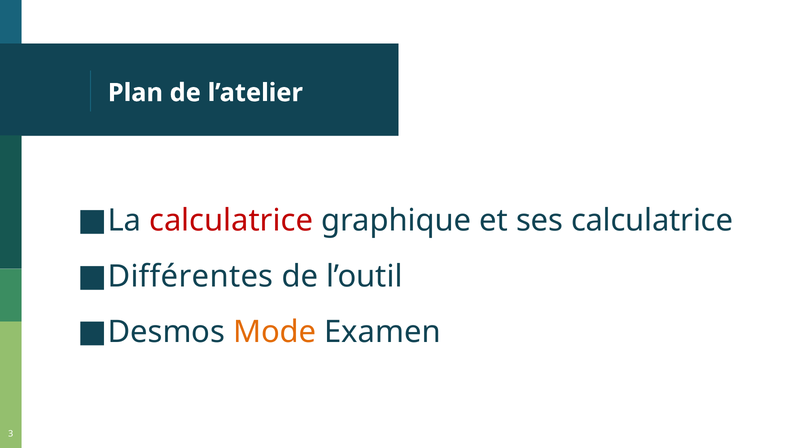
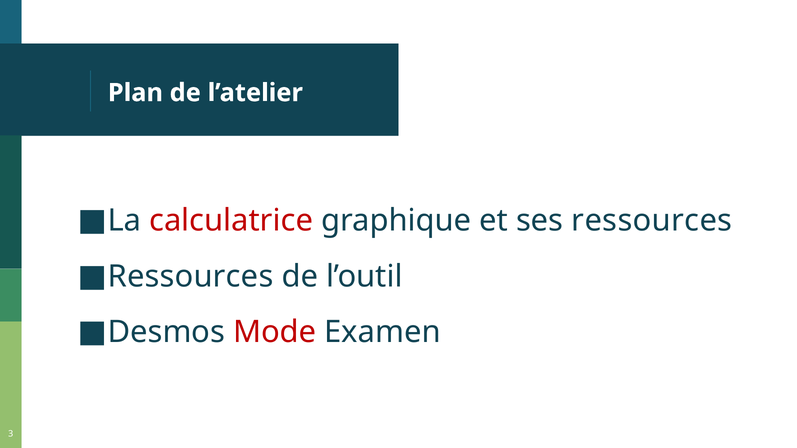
ses calculatrice: calculatrice -> ressources (652, 221)
Différentes: Différentes -> Ressources (191, 277)
Mode colour: orange -> red (275, 332)
